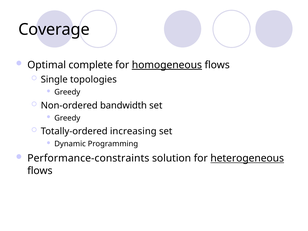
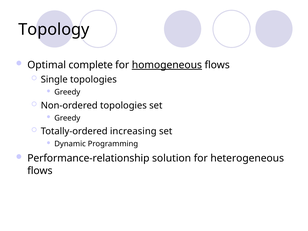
Coverage: Coverage -> Topology (54, 30)
Non-ordered bandwidth: bandwidth -> topologies (123, 105)
Performance-constraints: Performance-constraints -> Performance-relationship (88, 158)
heterogeneous underline: present -> none (247, 158)
